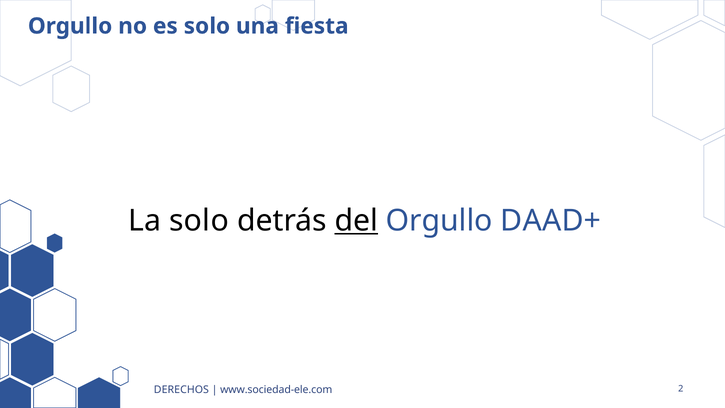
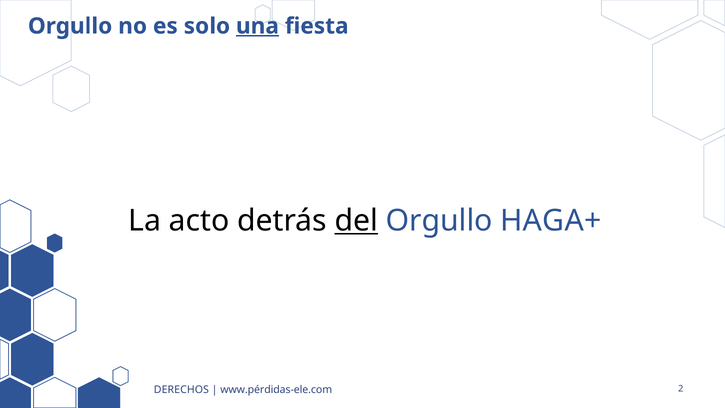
una underline: none -> present (257, 26)
La solo: solo -> acto (199, 221)
DAAD+: DAAD+ -> HAGA+ (551, 221)
www.sociedad-ele.com: www.sociedad-ele.com -> www.pérdidas-ele.com (276, 390)
